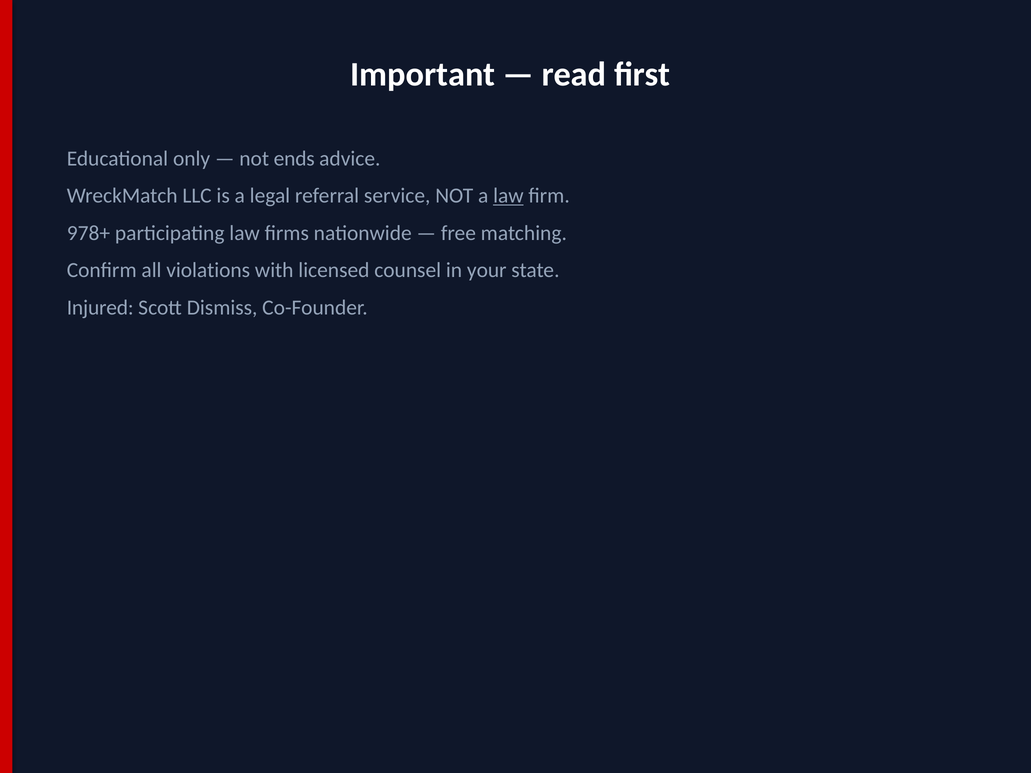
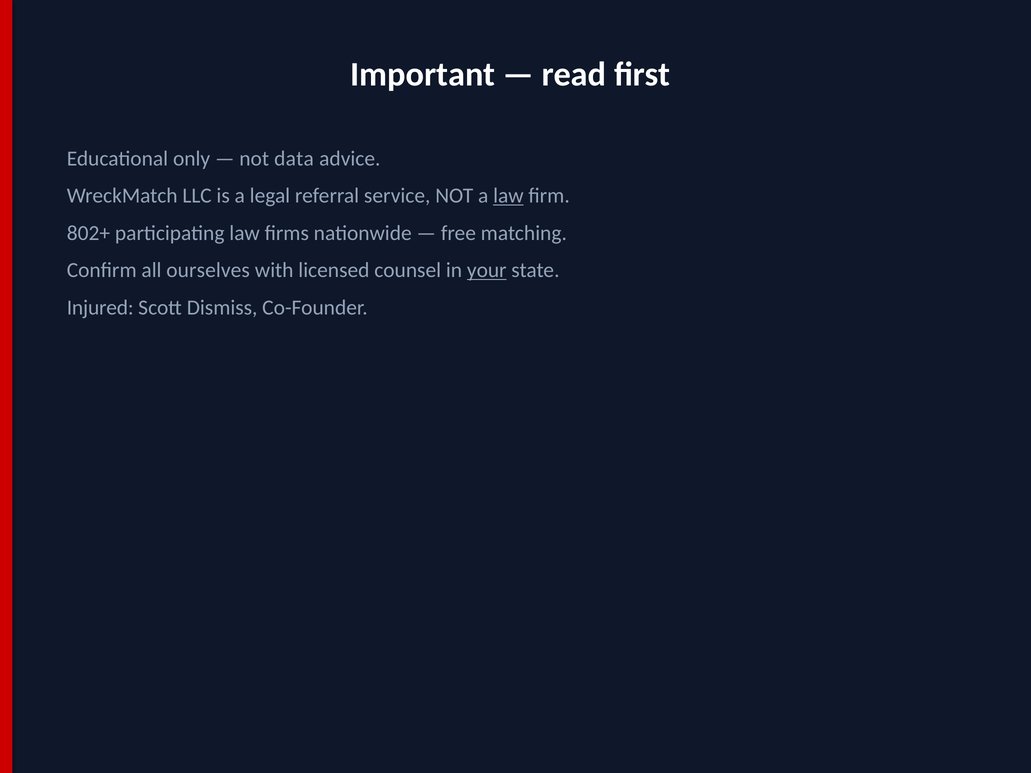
ends: ends -> data (294, 159)
978+: 978+ -> 802+ (88, 233)
violations: violations -> ourselves (208, 270)
your underline: none -> present (487, 270)
